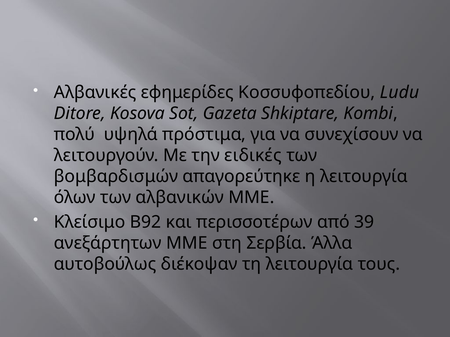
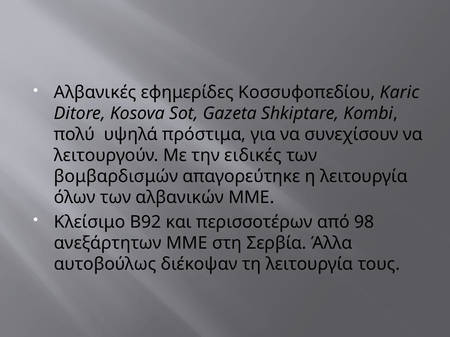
Ludu: Ludu -> Karic (400, 93)
39: 39 -> 98 (364, 222)
